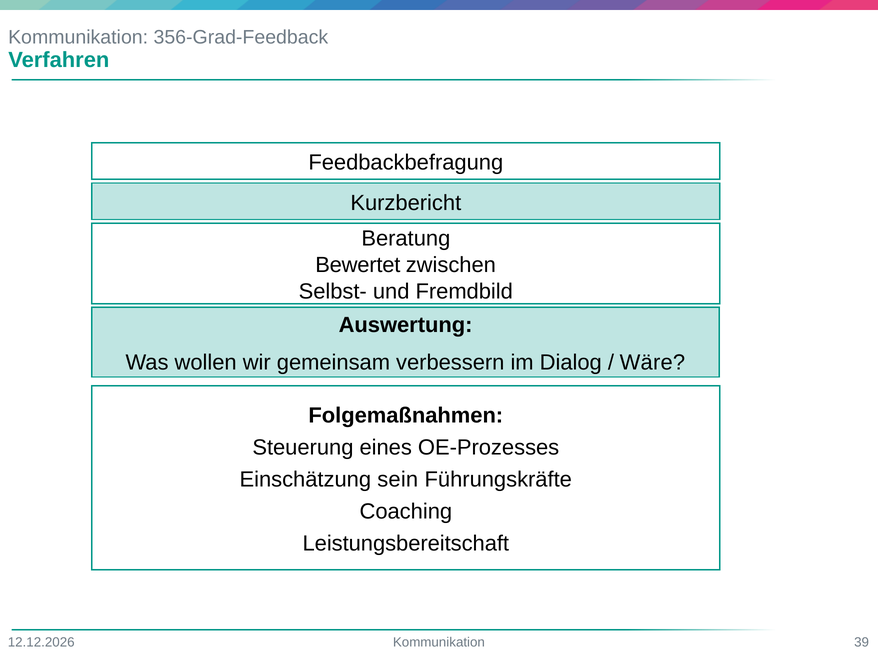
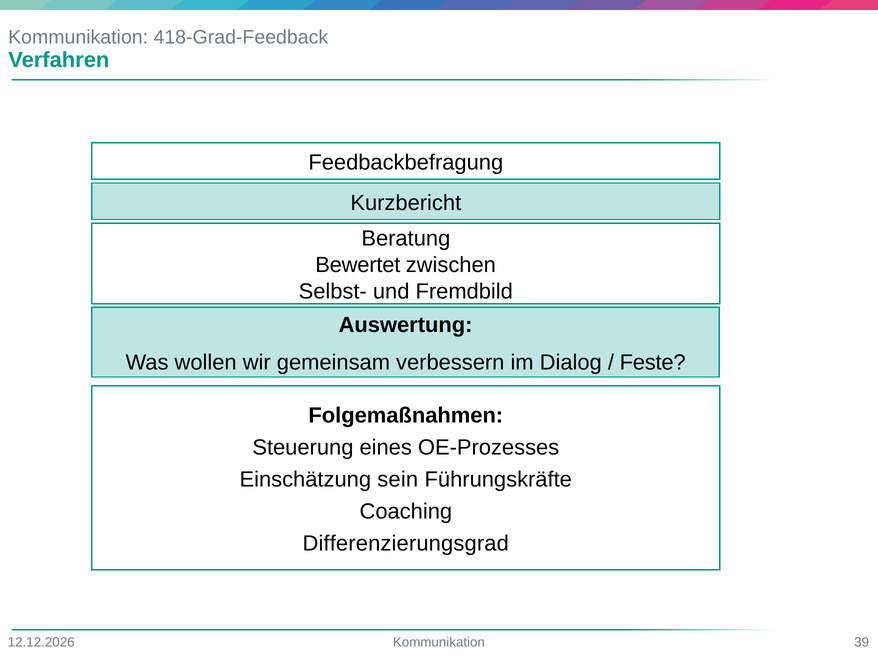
356-Grad-Feedback: 356-Grad-Feedback -> 418-Grad-Feedback (241, 37)
Wäre: Wäre -> Feste (653, 363)
Leistungsbereitschaft: Leistungsbereitschaft -> Differenzierungsgrad (406, 544)
